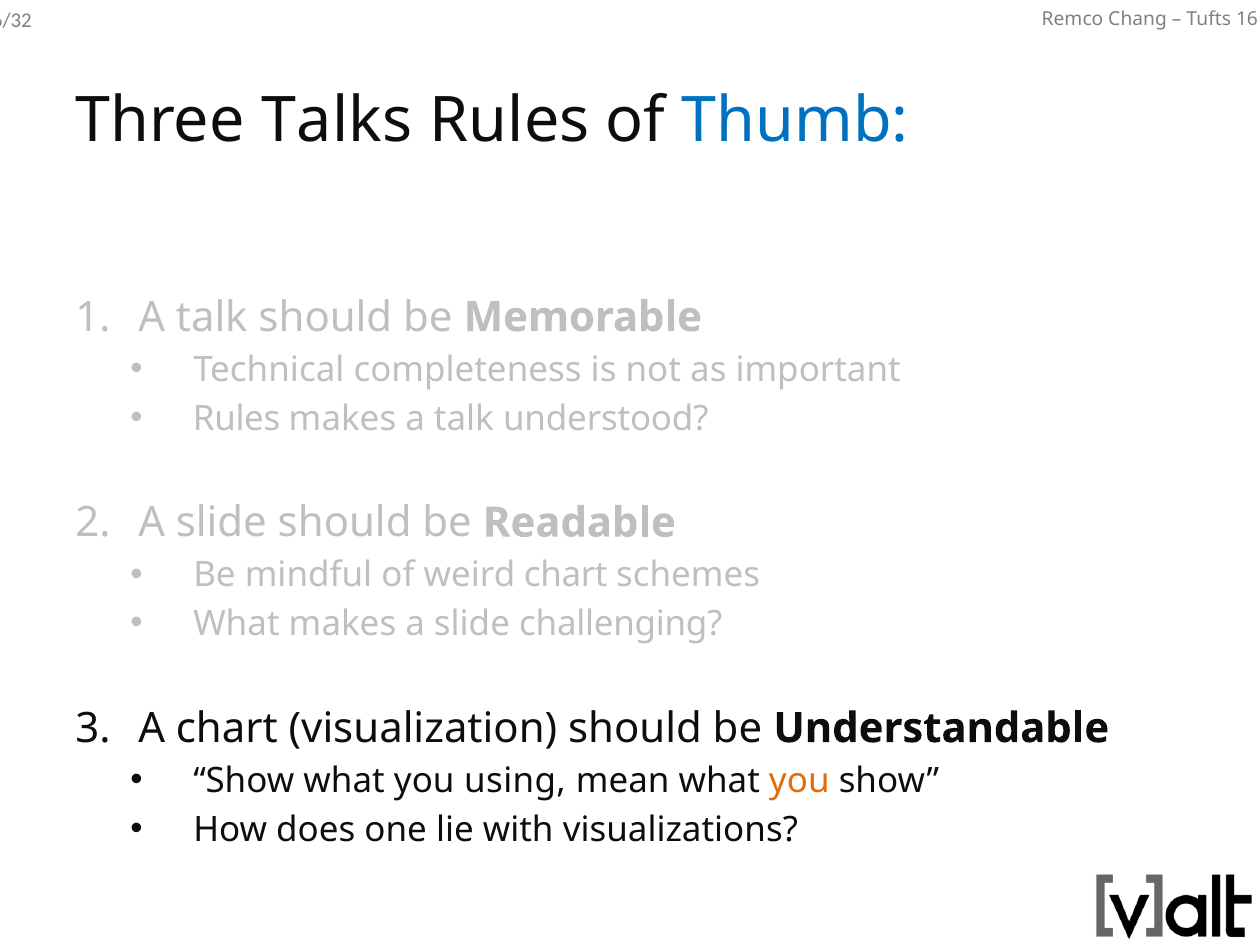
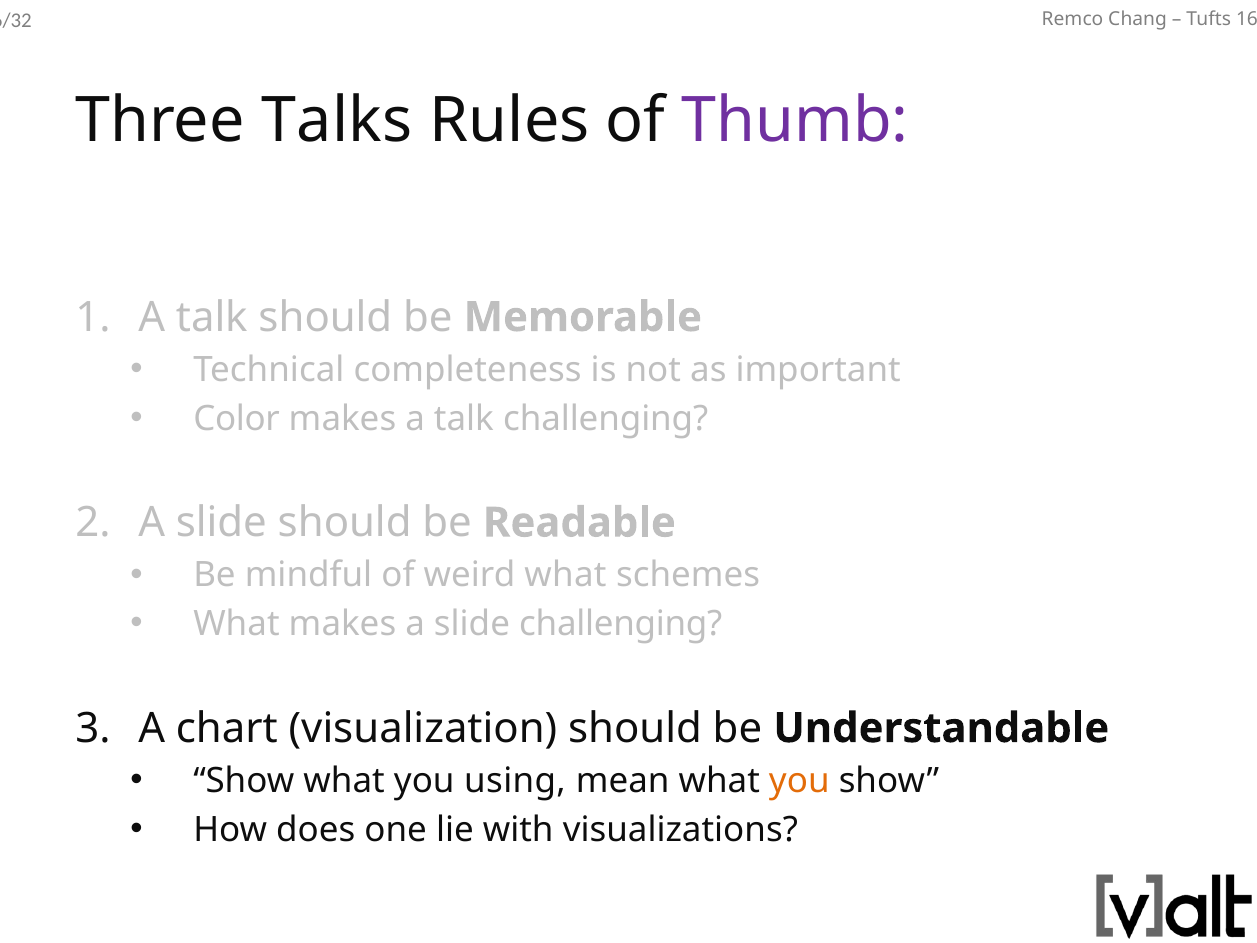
Thumb colour: blue -> purple (795, 121)
Rules: Rules -> Color (237, 419)
talk understood: understood -> challenging (606, 419)
weird chart: chart -> what (565, 575)
